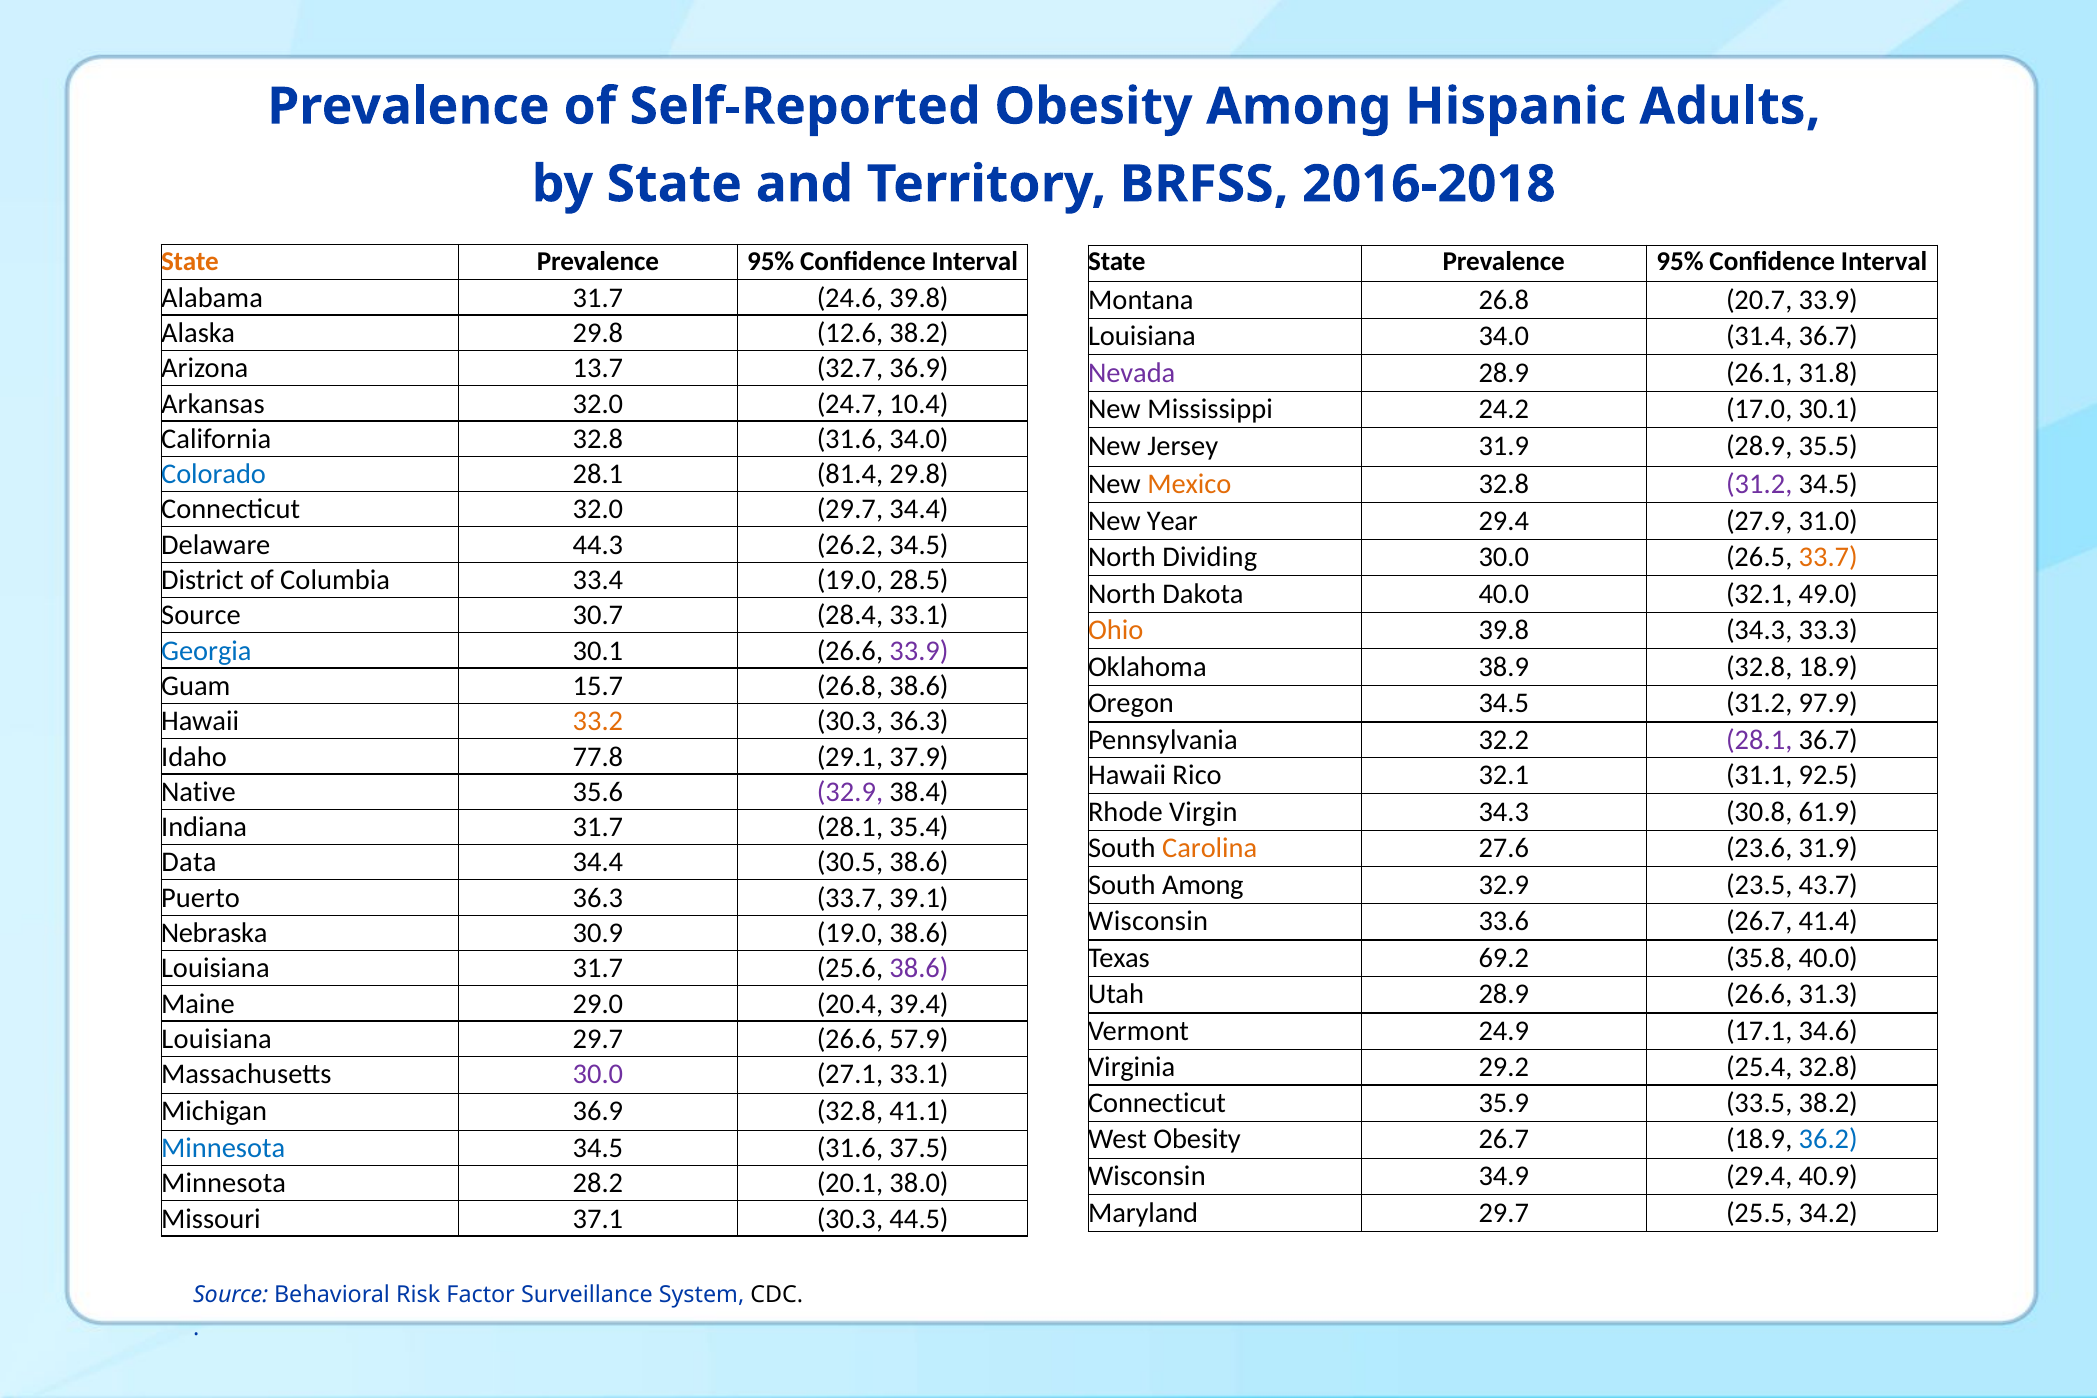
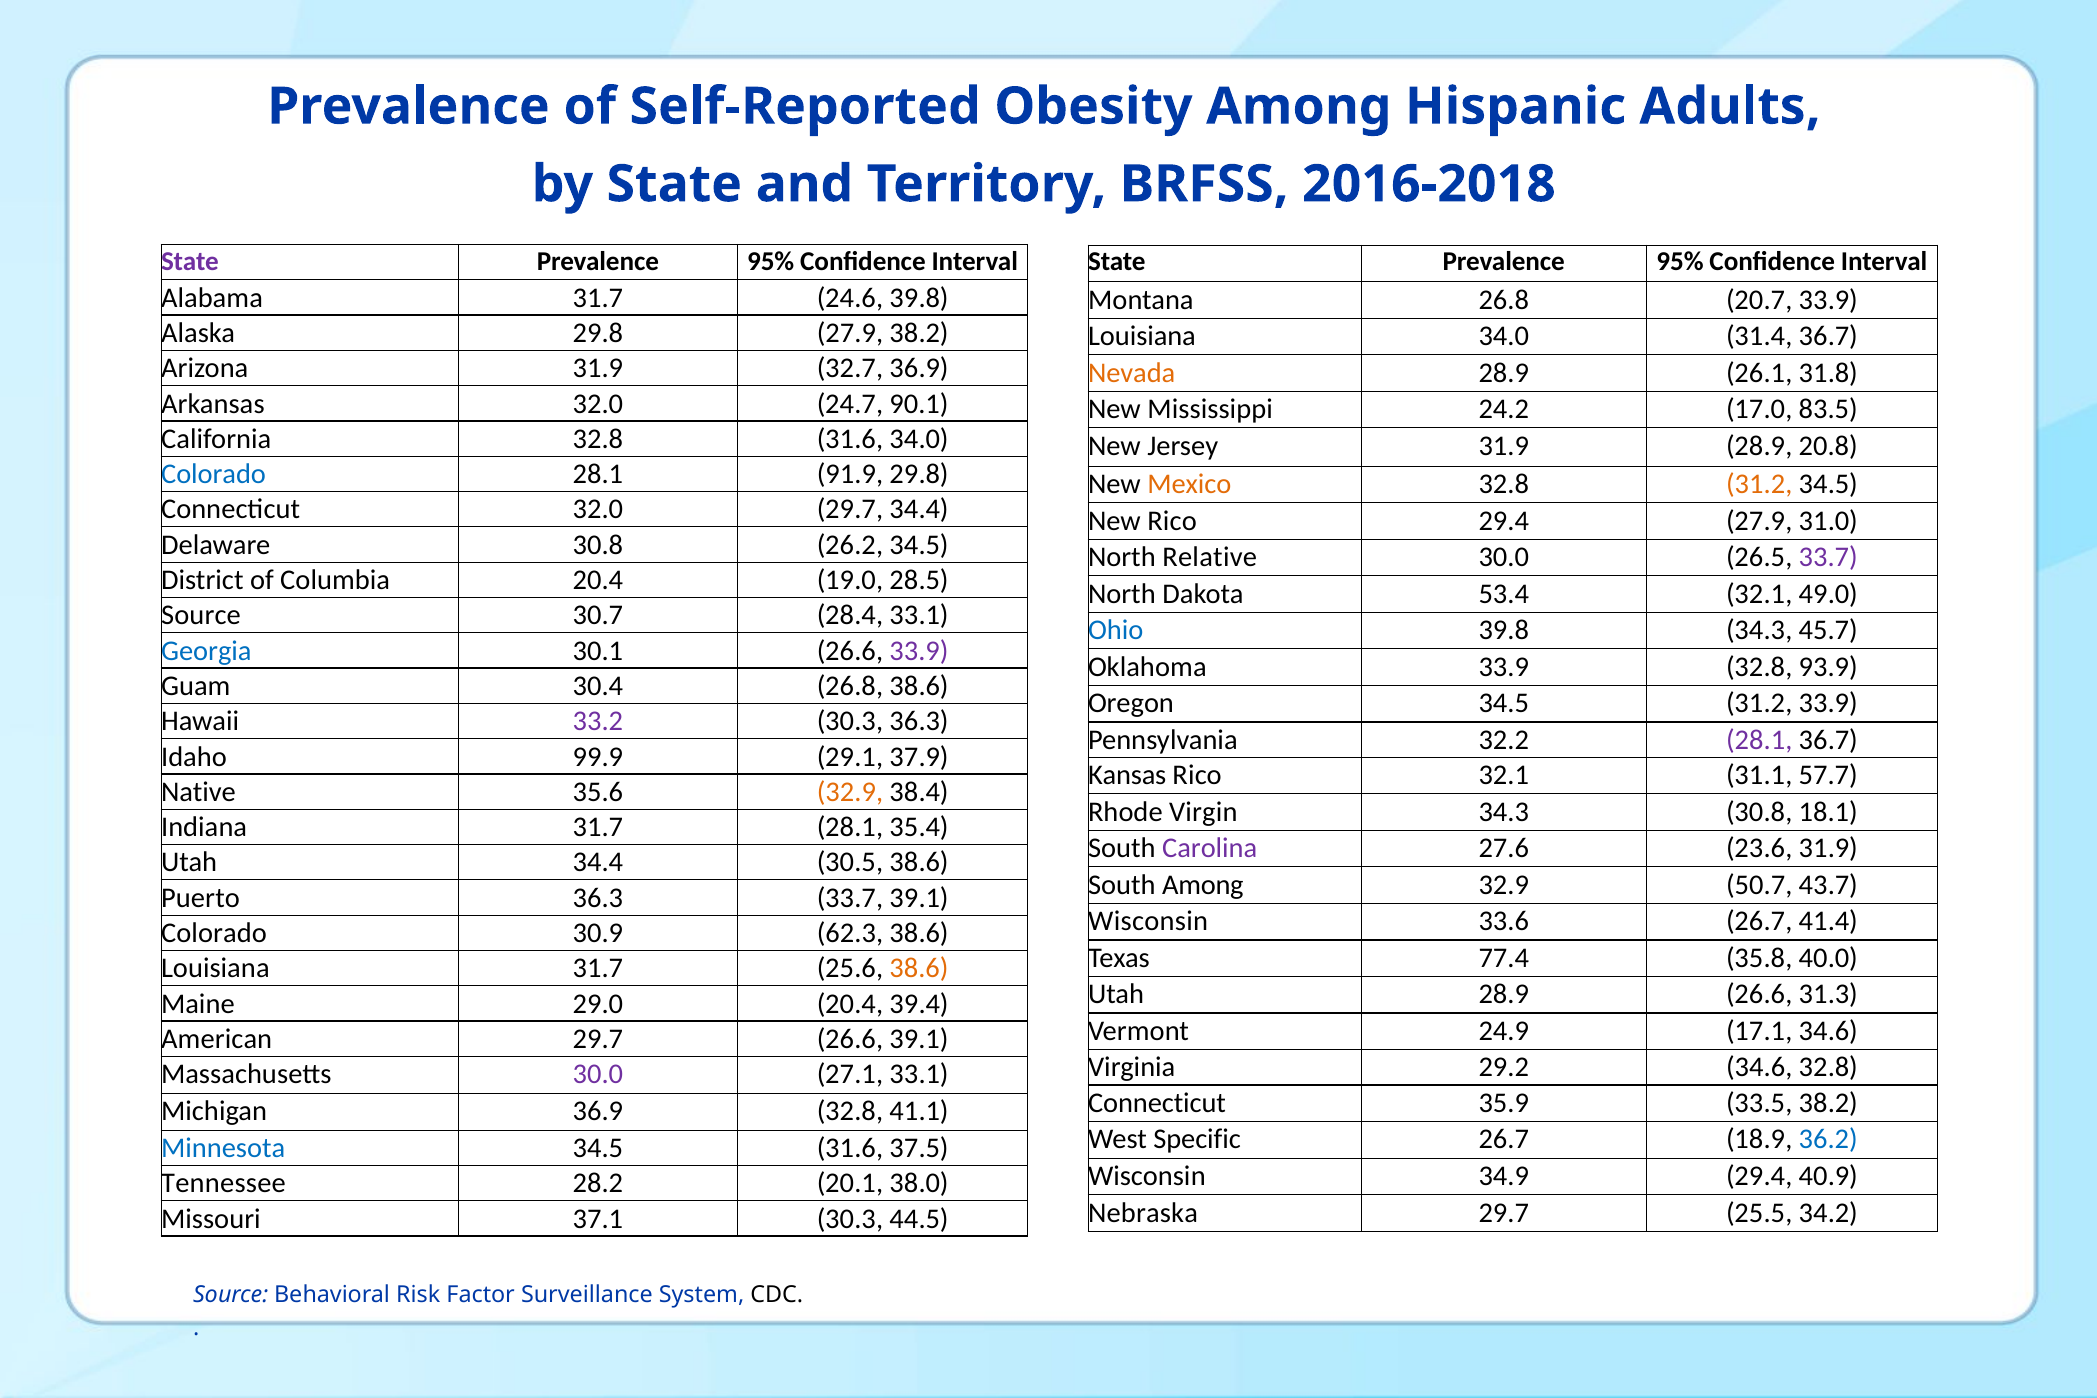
State colour: orange -> purple (190, 261)
29.8 12.6: 12.6 -> 27.9 (850, 333)
Arizona 13.7: 13.7 -> 31.9 (598, 368)
Nevada colour: purple -> orange (1132, 373)
10.4: 10.4 -> 90.1 (919, 404)
17.0 30.1: 30.1 -> 83.5 (1828, 409)
35.5: 35.5 -> 20.8 (1828, 446)
81.4: 81.4 -> 91.9 (850, 474)
31.2 colour: purple -> orange (1759, 484)
New Year: Year -> Rico (1172, 521)
Delaware 44.3: 44.3 -> 30.8 (598, 545)
Dividing: Dividing -> Relative (1210, 557)
33.7 colour: orange -> purple (1828, 557)
Columbia 33.4: 33.4 -> 20.4 (598, 580)
Dakota 40.0: 40.0 -> 53.4 (1504, 594)
Ohio colour: orange -> blue (1116, 630)
33.3: 33.3 -> 45.7 (1828, 630)
Oklahoma 38.9: 38.9 -> 33.9 (1504, 667)
32.8 18.9: 18.9 -> 93.9 (1828, 667)
15.7: 15.7 -> 30.4 (598, 686)
31.2 97.9: 97.9 -> 33.9 (1828, 703)
33.2 colour: orange -> purple (598, 721)
77.8: 77.8 -> 99.9 (598, 757)
Hawaii: Hawaii -> Kansas (1127, 775)
92.5: 92.5 -> 57.7 (1828, 775)
32.9 colour: purple -> orange (850, 792)
61.9: 61.9 -> 18.1 (1828, 812)
Carolina colour: orange -> purple (1210, 848)
Data: Data -> Utah (189, 863)
23.5: 23.5 -> 50.7 (1759, 885)
Nebraska: Nebraska -> Colorado (214, 933)
30.9 19.0: 19.0 -> 62.3 (850, 933)
69.2: 69.2 -> 77.4 (1504, 958)
38.6 colour: purple -> orange (919, 968)
Louisiana: Louisiana -> American (217, 1039)
26.6 57.9: 57.9 -> 39.1 (919, 1039)
29.2 25.4: 25.4 -> 34.6 (1759, 1068)
West Obesity: Obesity -> Specific (1197, 1140)
Minnesota: Minnesota -> Tennessee (224, 1183)
Maryland: Maryland -> Nebraska (1143, 1213)
